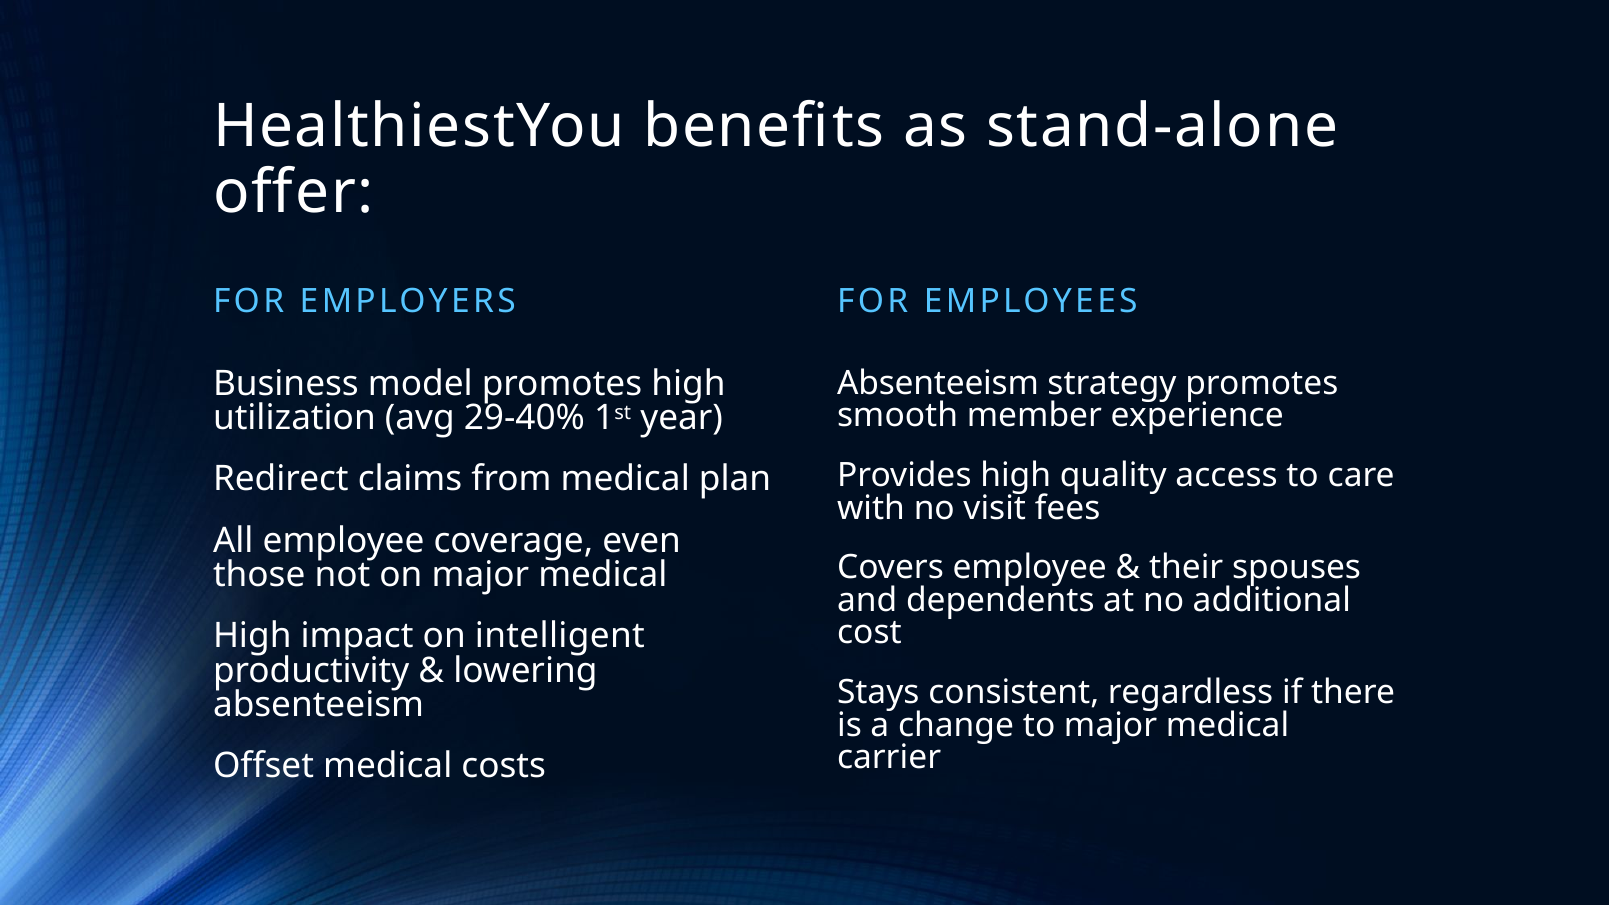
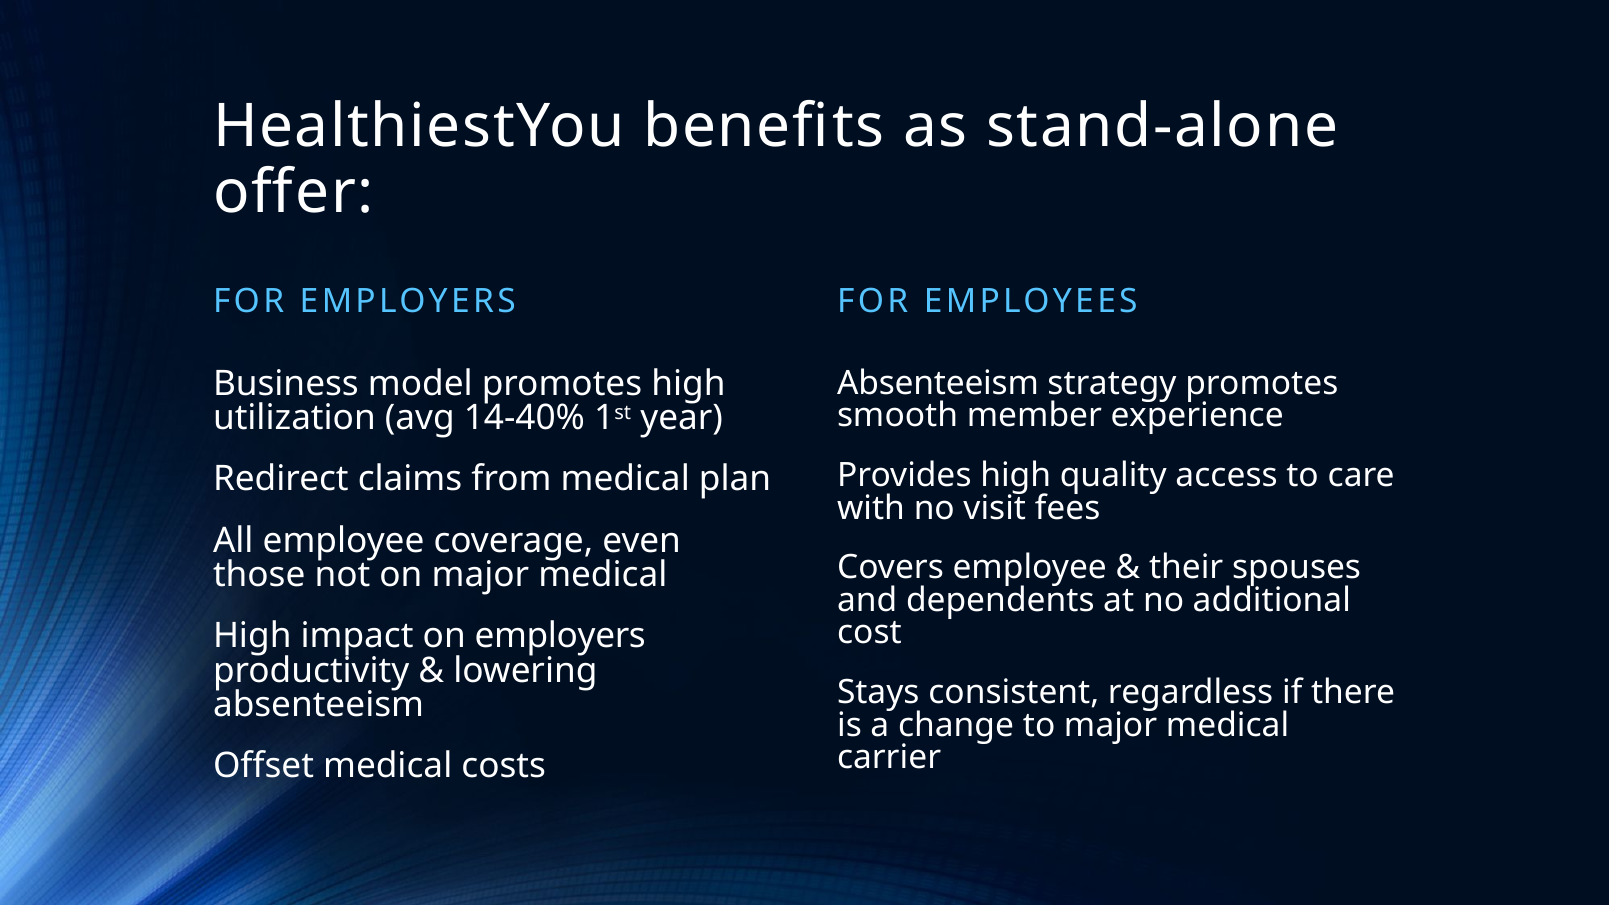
29-40%: 29-40% -> 14-40% (524, 418)
on intelligent: intelligent -> employers (560, 636)
